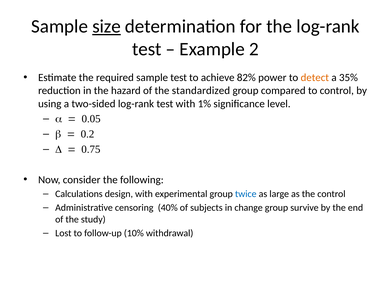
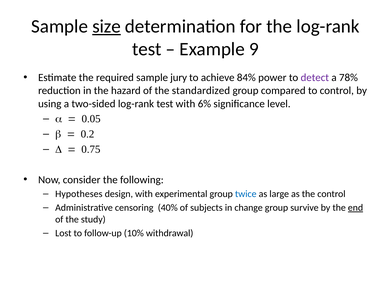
2: 2 -> 9 (254, 49)
sample test: test -> jury (179, 78)
82%: 82% -> 84% (246, 78)
detect colour: orange -> purple (315, 78)
35%: 35% -> 78% (348, 78)
1%: 1% -> 6% (204, 104)
Calculations: Calculations -> Hypotheses (79, 194)
end underline: none -> present (356, 208)
